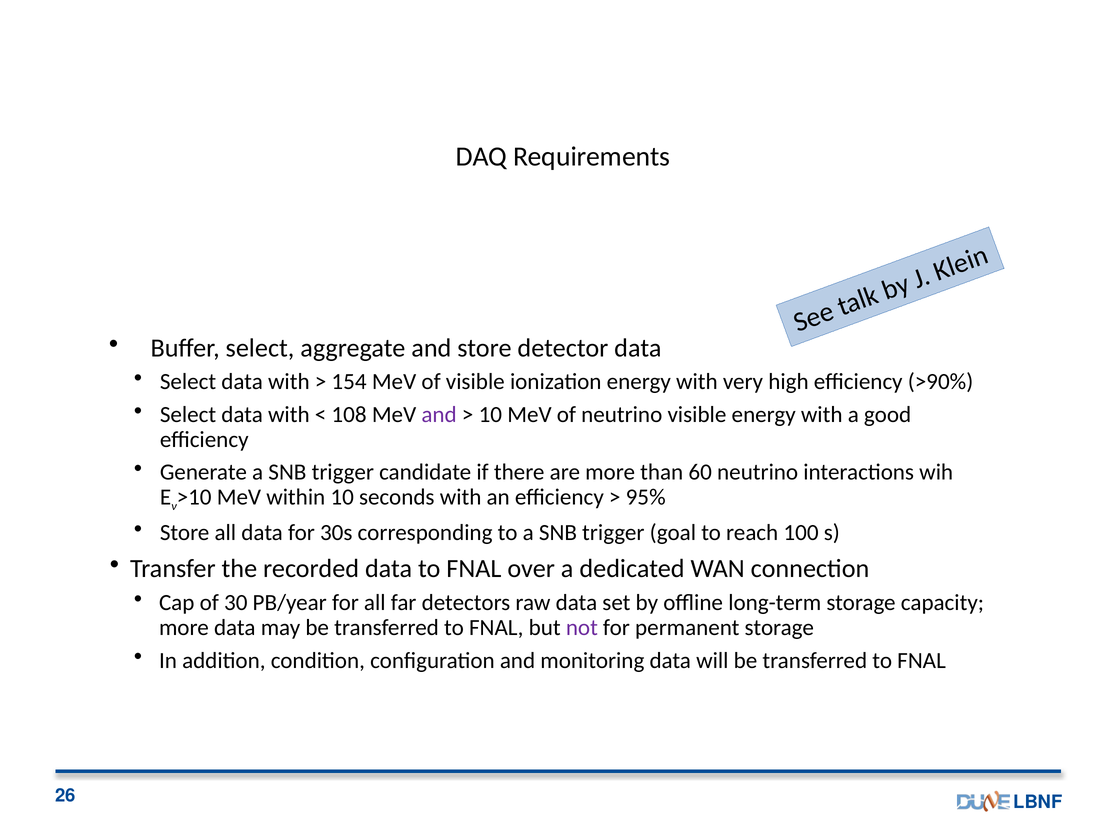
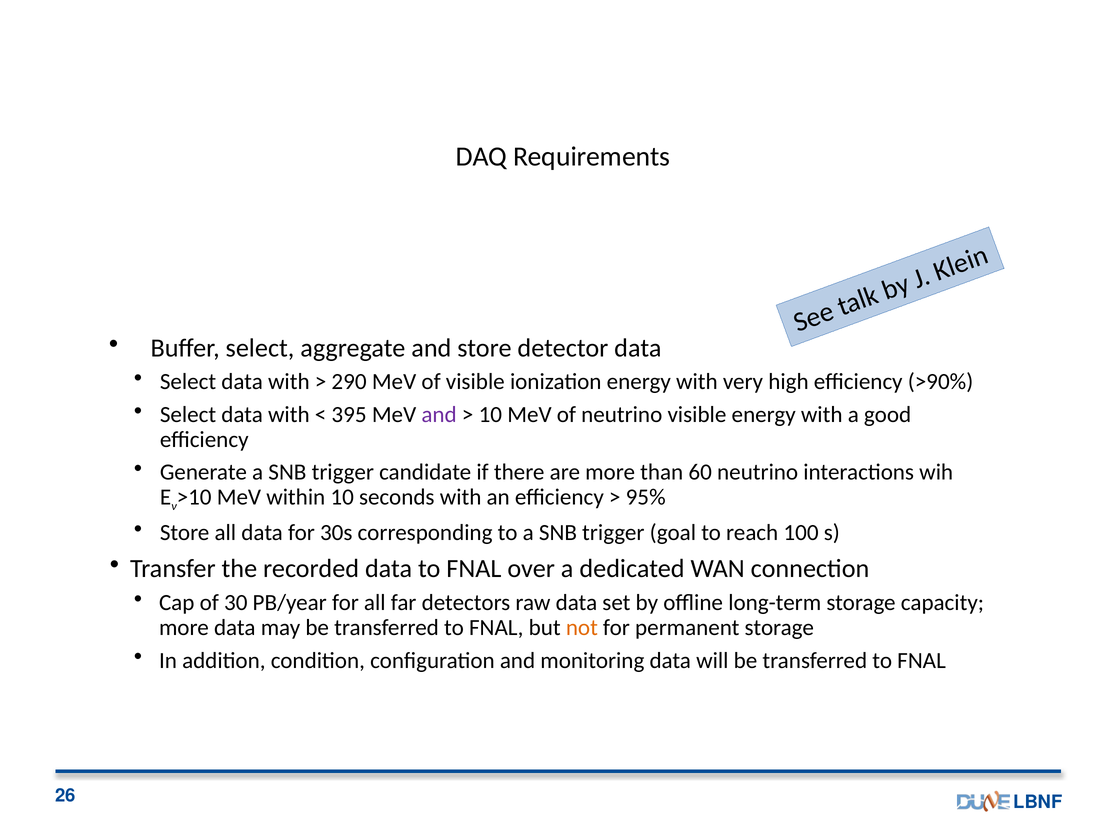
154: 154 -> 290 (349, 382)
108: 108 -> 395 (349, 414)
not colour: purple -> orange (582, 628)
